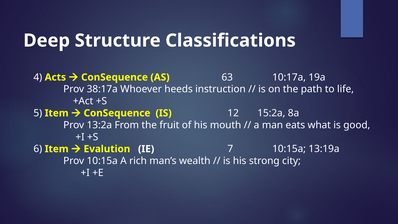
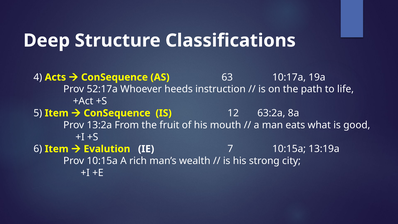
38:17a: 38:17a -> 52:17a (102, 89)
15:2a: 15:2a -> 63:2a (271, 113)
